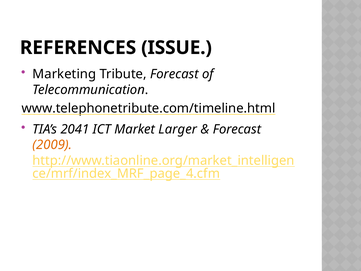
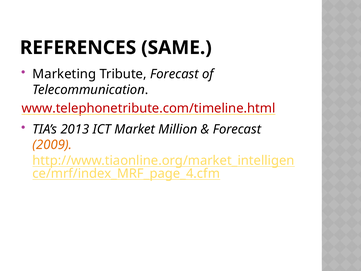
ISSUE: ISSUE -> SAME (176, 48)
www.telephonetribute.com/timeline.html colour: black -> red (148, 108)
2041: 2041 -> 2013 (75, 129)
Larger: Larger -> Million (178, 129)
